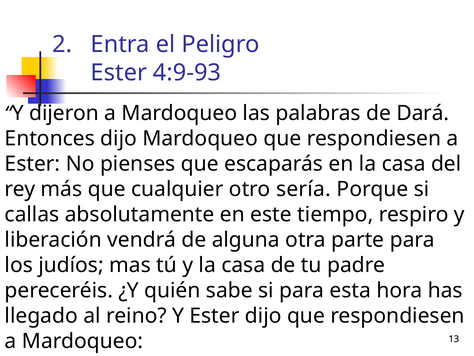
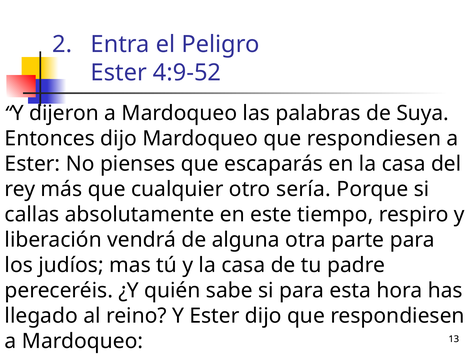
4:9-93: 4:9-93 -> 4:9-52 (187, 73)
Dará: Dará -> Suya (423, 113)
